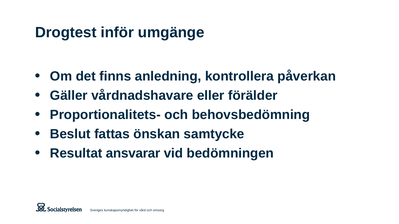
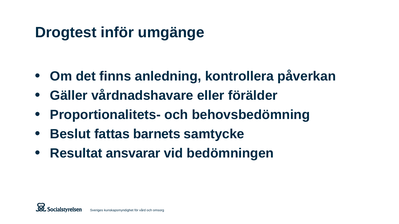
önskan: önskan -> barnets (157, 134)
